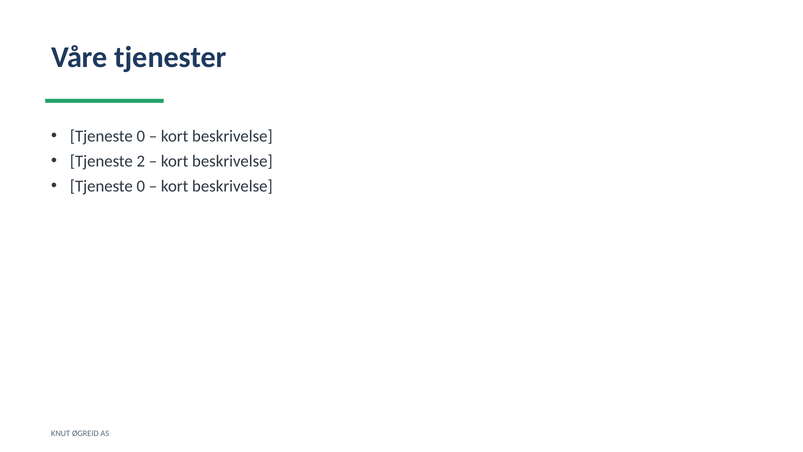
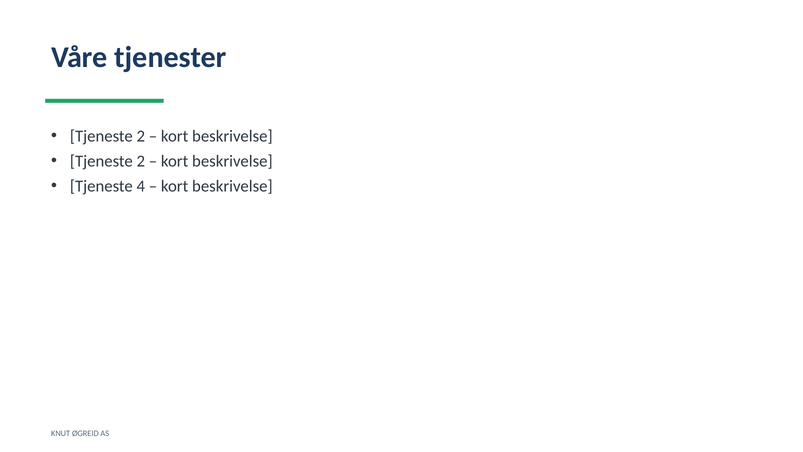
0: 0 -> 2 (141, 136)
0: 0 -> 4 (141, 186)
